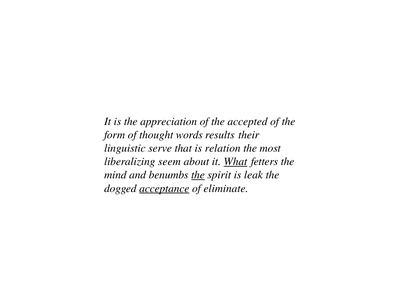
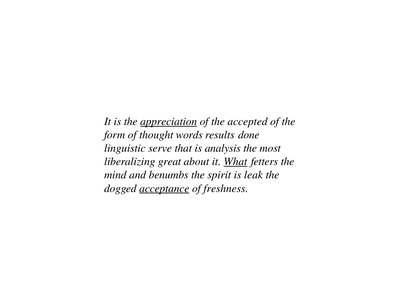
appreciation underline: none -> present (169, 121)
their: their -> done (249, 135)
relation: relation -> analysis (223, 148)
seem: seem -> great (170, 161)
the underline: present -> none (198, 175)
eliminate: eliminate -> freshness (226, 188)
